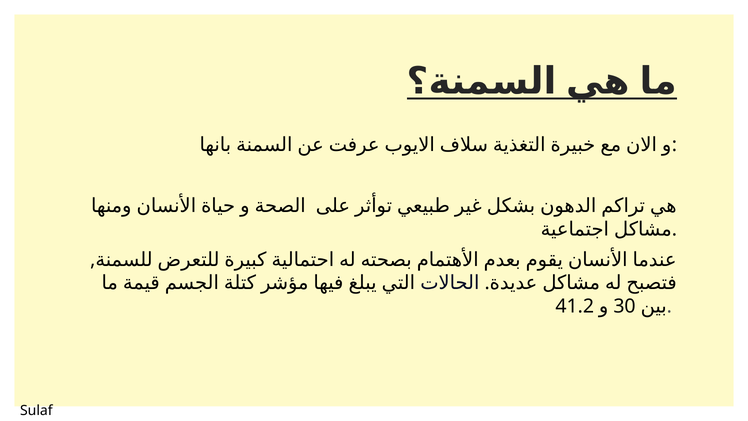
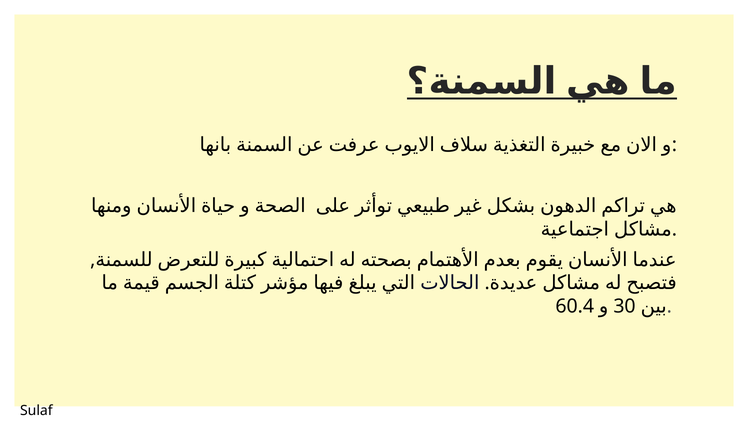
41.2: 41.2 -> 60.4 (575, 306)
